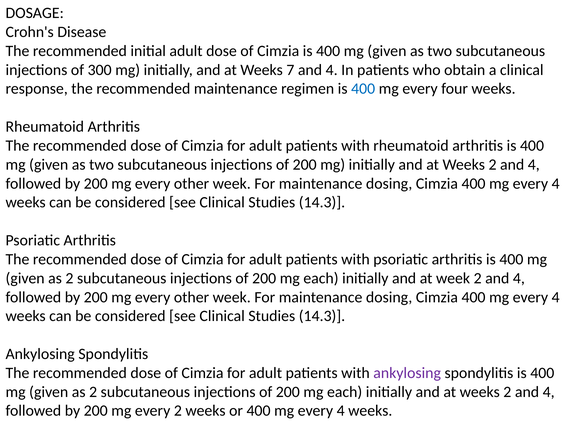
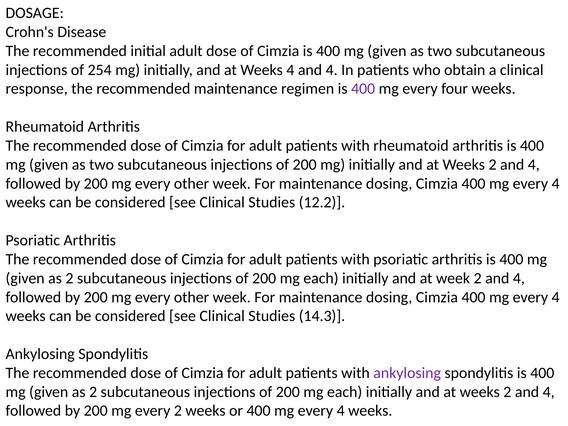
300: 300 -> 254 (100, 70)
Weeks 7: 7 -> 4 (290, 70)
400 colour: blue -> purple (363, 89)
14.3: 14.3 -> 12.2 (322, 202)
